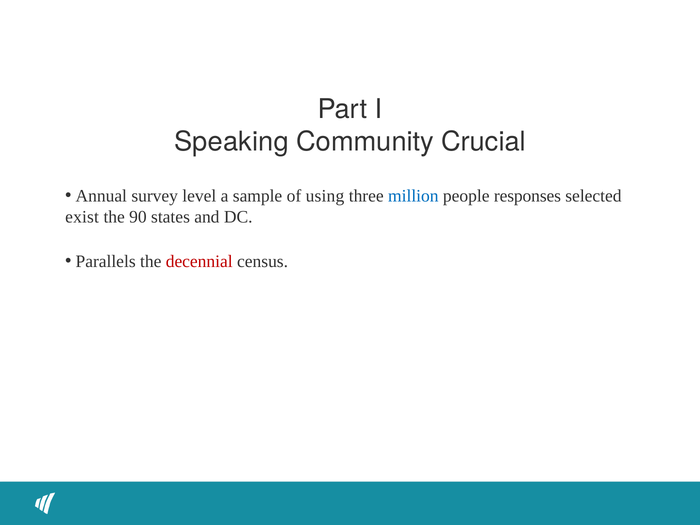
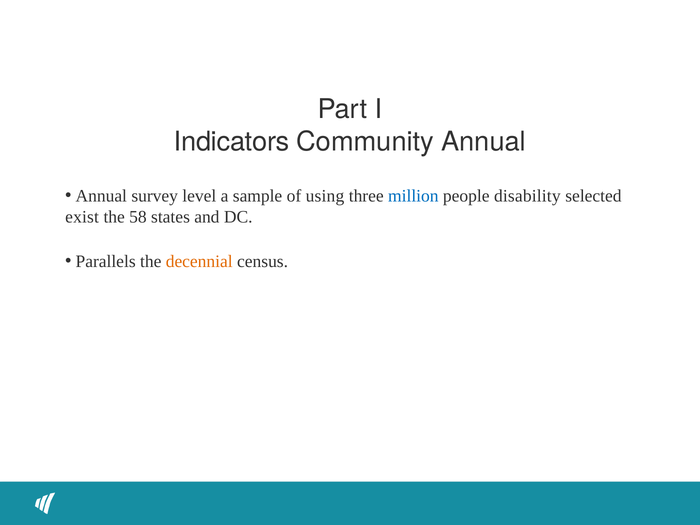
Speaking: Speaking -> Indicators (232, 142)
Community Crucial: Crucial -> Annual (483, 142)
responses: responses -> disability (527, 196)
90: 90 -> 58 (138, 217)
decennial colour: red -> orange (199, 261)
